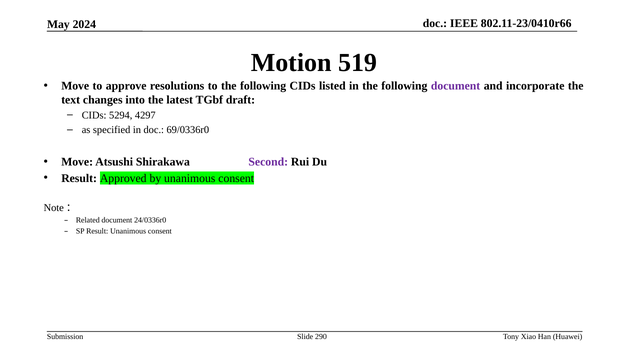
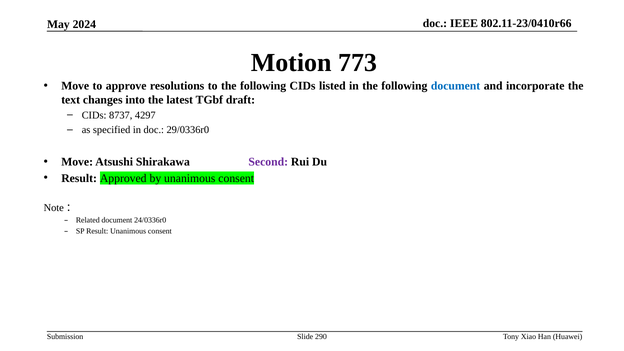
519: 519 -> 773 (358, 63)
document colour: purple -> blue (456, 86)
5294: 5294 -> 8737 (121, 115)
69/0336r0: 69/0336r0 -> 29/0336r0 (188, 130)
